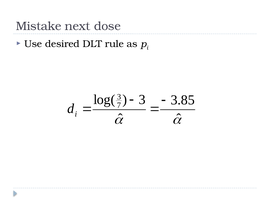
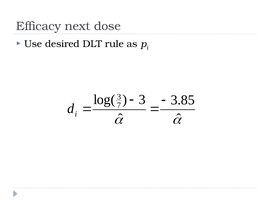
Mistake: Mistake -> Efficacy (39, 26)
